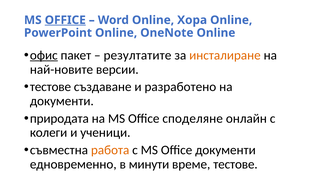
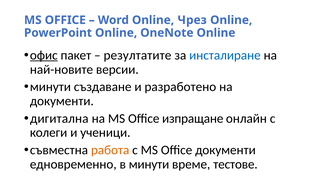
OFFICE underline: present -> none (65, 20)
Хора: Хора -> Чрез (192, 20)
инсталиране colour: orange -> blue (225, 55)
тестове: тестове -> минути (50, 87)
природата: природата -> дигитална (59, 119)
споделяне: споделяне -> изпращане (193, 119)
